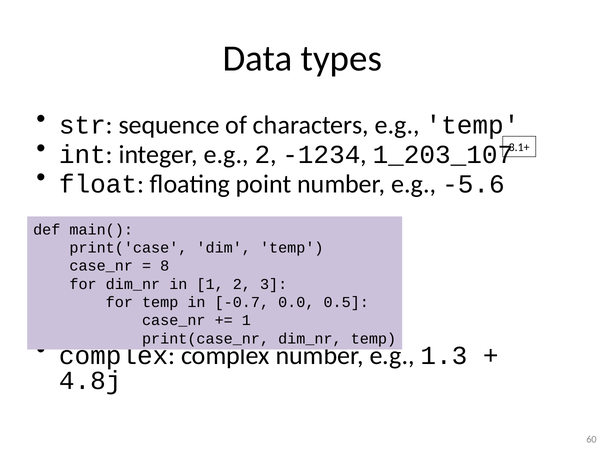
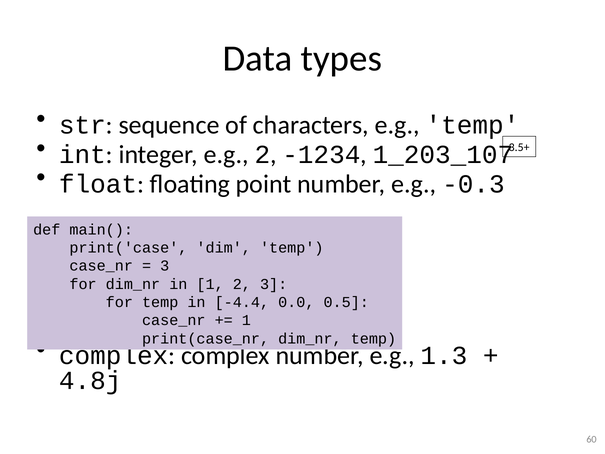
3.1+: 3.1+ -> 3.5+ (519, 147)
-5.6: -5.6 -> -0.3 (473, 184)
8: 8 -> 3 (165, 266)
-0.7: -0.7 -> -4.4 (242, 302)
